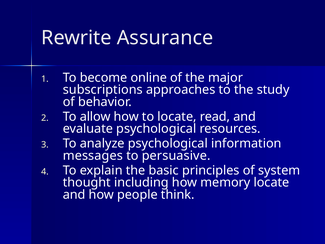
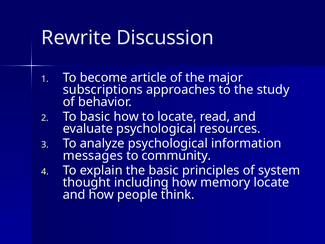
Assurance: Assurance -> Discussion (165, 38)
online: online -> article (149, 78)
To allow: allow -> basic (95, 117)
persuasive: persuasive -> community (176, 156)
